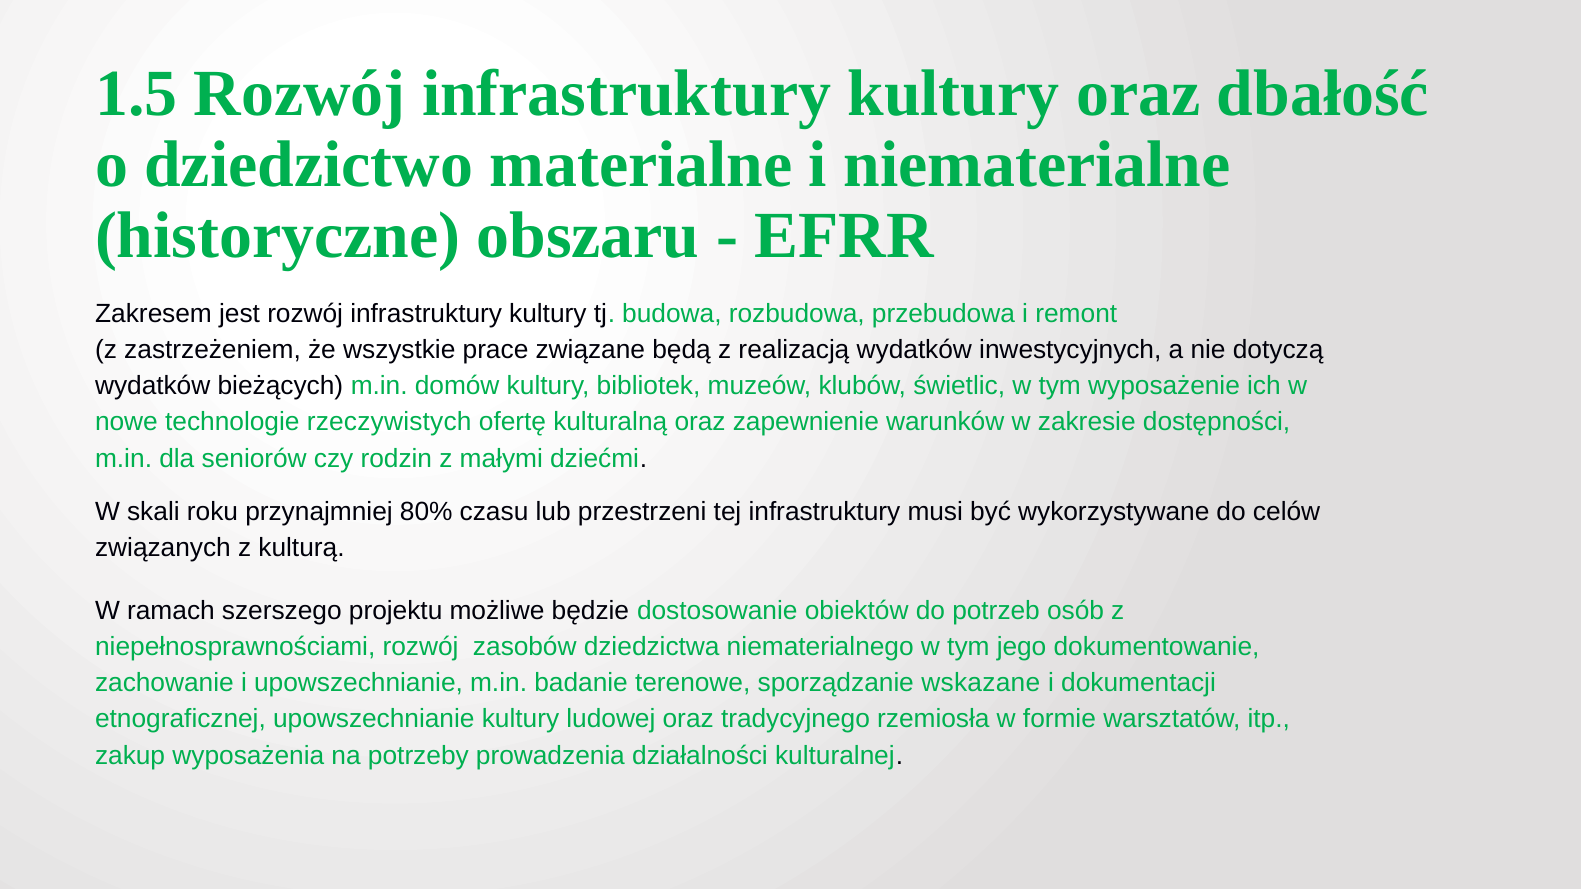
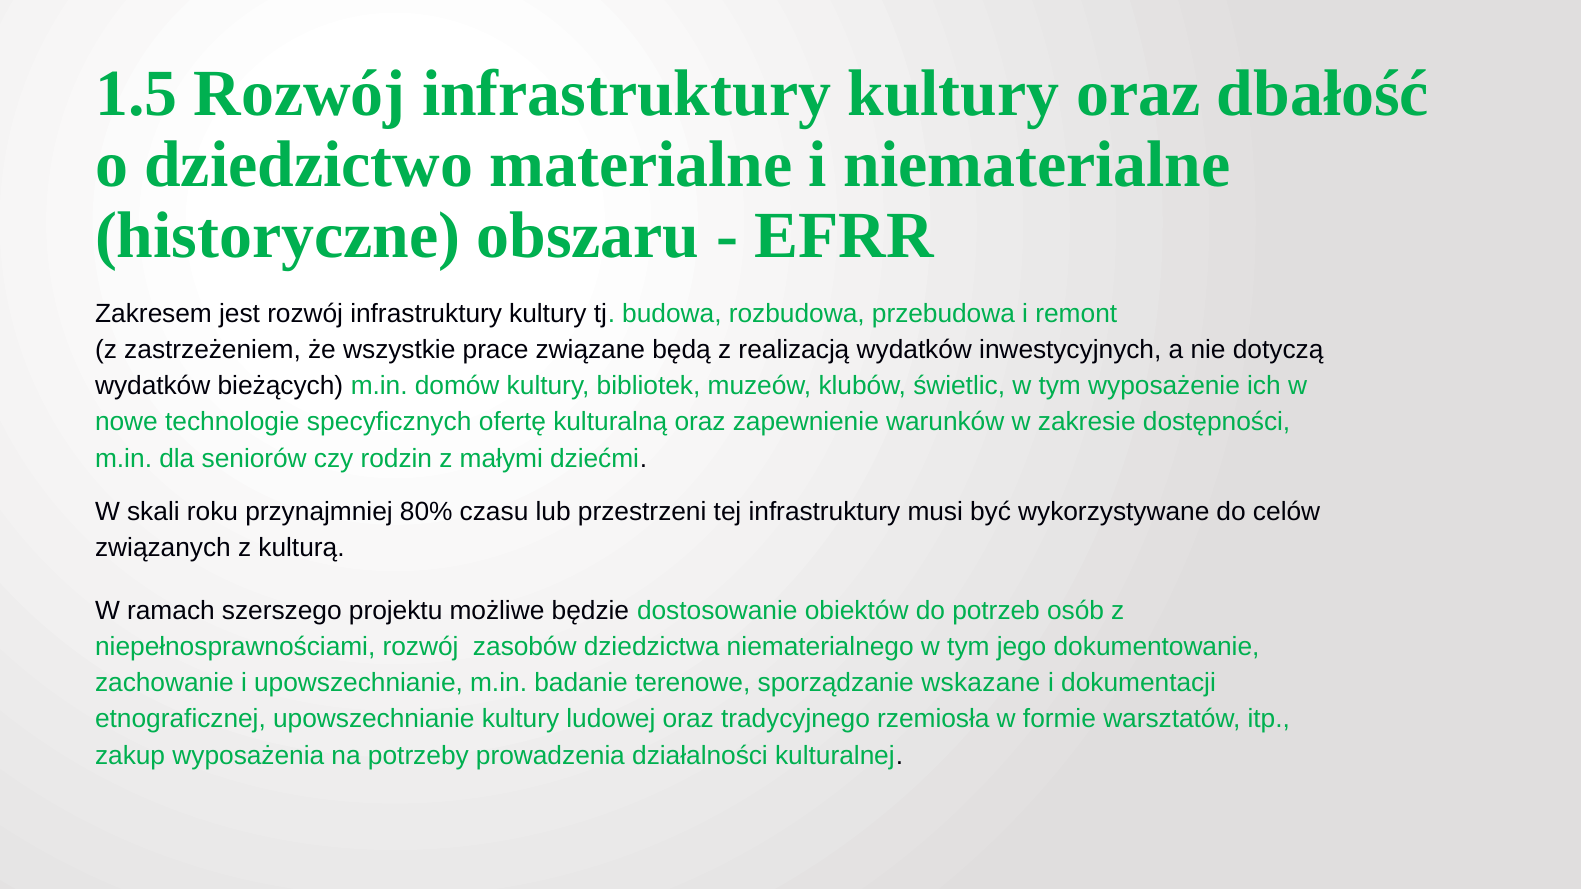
rzeczywistych: rzeczywistych -> specyficznych (389, 422)
